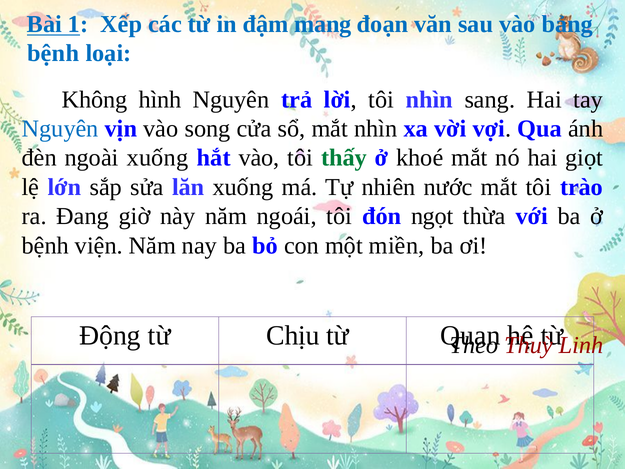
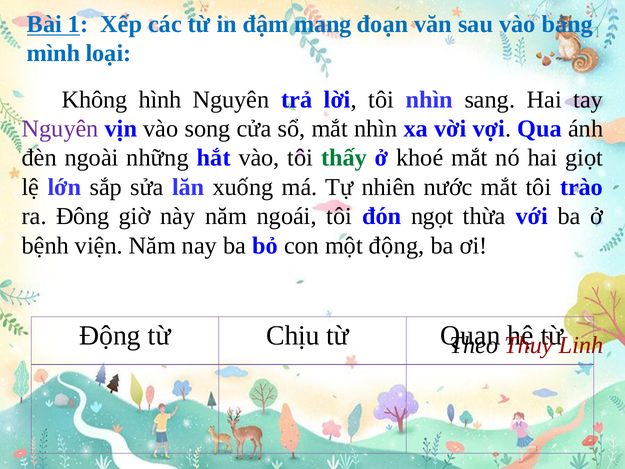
bệnh: bệnh -> mình (53, 53)
Nguyên colour: blue -> purple (60, 129)
ngoài xuống: xuống -> những (158, 158)
Đang: Đang -> Đông (83, 216)
một miền: miền -> động (397, 245)
